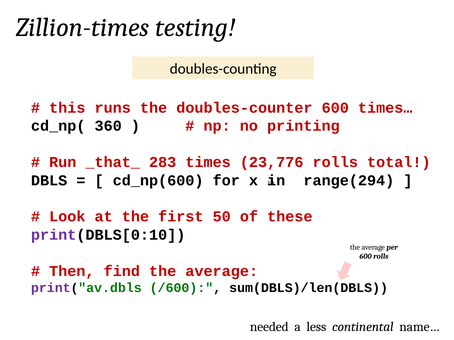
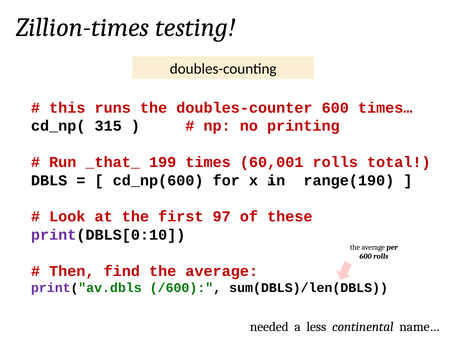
360: 360 -> 315 (108, 126)
283: 283 -> 199 (163, 163)
23,776: 23,776 -> 60,001 (272, 163)
range(294: range(294 -> range(190 (349, 181)
50: 50 -> 97 (222, 217)
